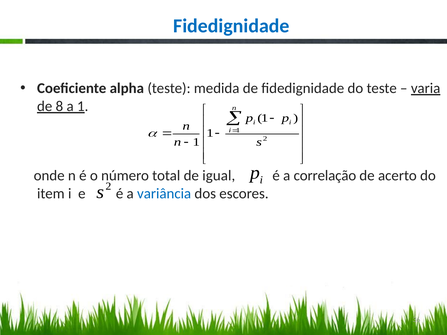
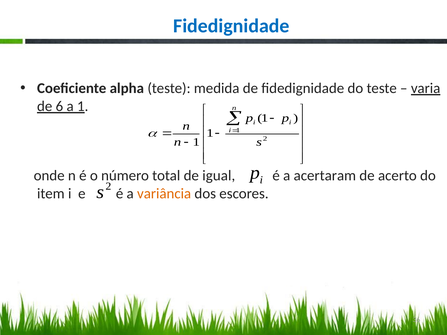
8: 8 -> 6 (59, 106)
correlação: correlação -> acertaram (325, 176)
variância colour: blue -> orange (164, 194)
